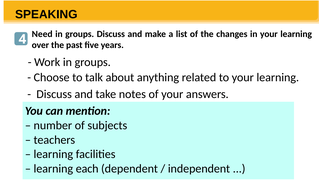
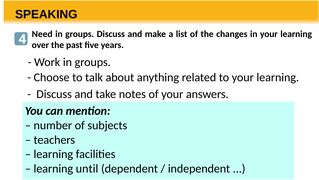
each: each -> until (87, 168)
